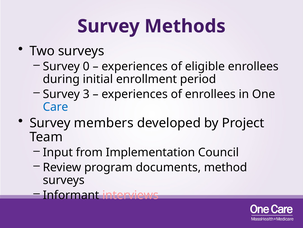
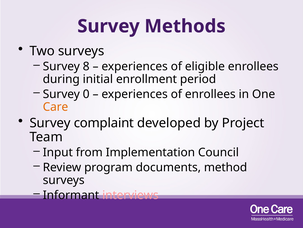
0: 0 -> 8 (86, 66)
3: 3 -> 0 (86, 94)
Care colour: blue -> orange (55, 107)
members: members -> complaint (104, 123)
